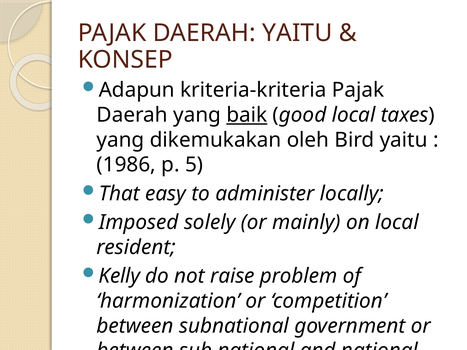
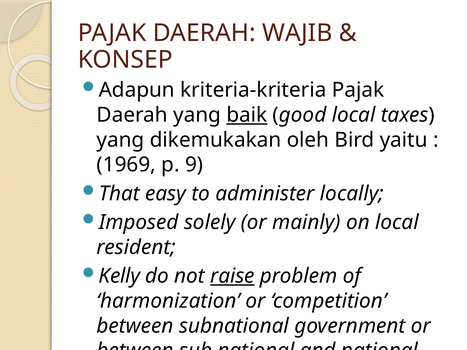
DAERAH YAITU: YAITU -> WAJIB (297, 33)
1986: 1986 -> 1969 (126, 165)
5: 5 -> 9 (194, 165)
raise underline: none -> present (232, 276)
